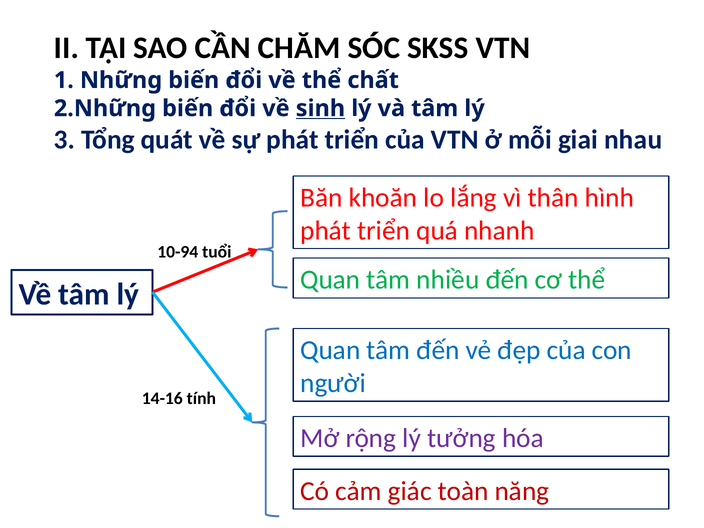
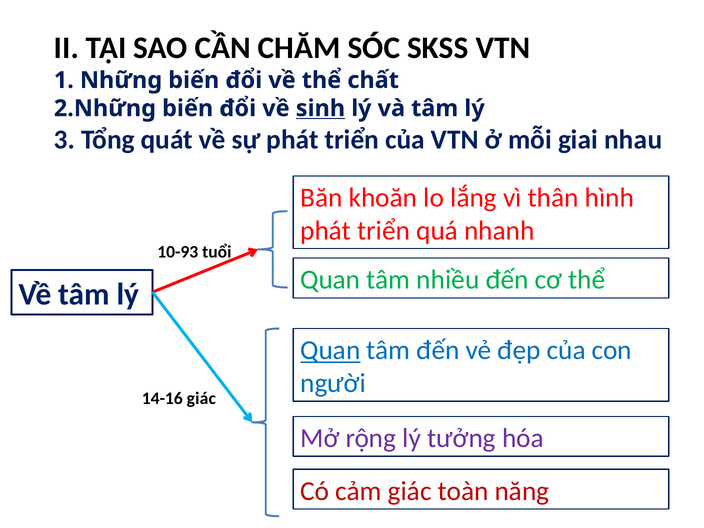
10-94: 10-94 -> 10-93 (178, 252)
Quan underline: none -> present (330, 350)
14-16 tính: tính -> giác (201, 398)
